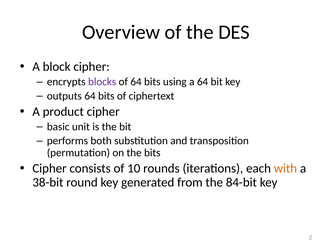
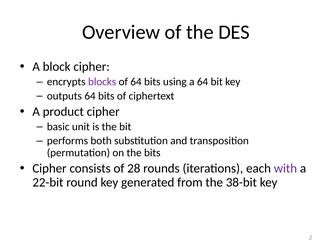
10: 10 -> 28 (134, 168)
with colour: orange -> purple (285, 168)
38-bit: 38-bit -> 22-bit (48, 182)
84-bit: 84-bit -> 38-bit (241, 182)
